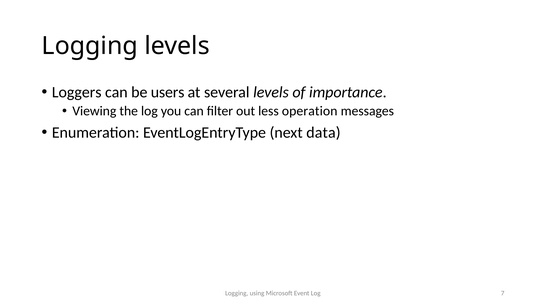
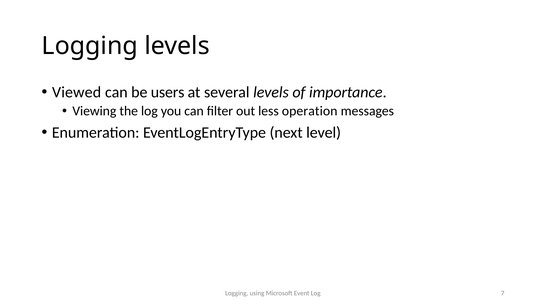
Loggers: Loggers -> Viewed (77, 92)
data: data -> level (324, 133)
